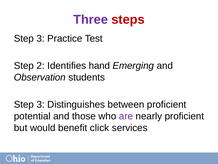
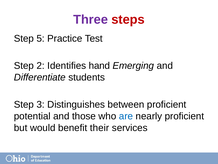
3: 3 -> 5 (41, 38)
Observation: Observation -> Differentiate (40, 77)
are colour: purple -> blue (126, 116)
click: click -> their (100, 128)
